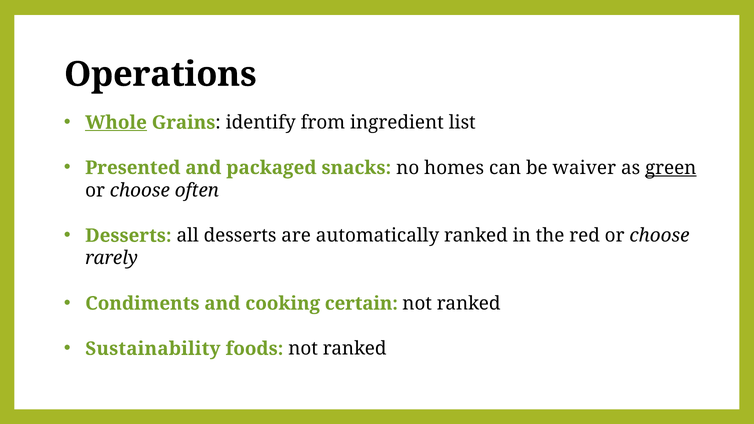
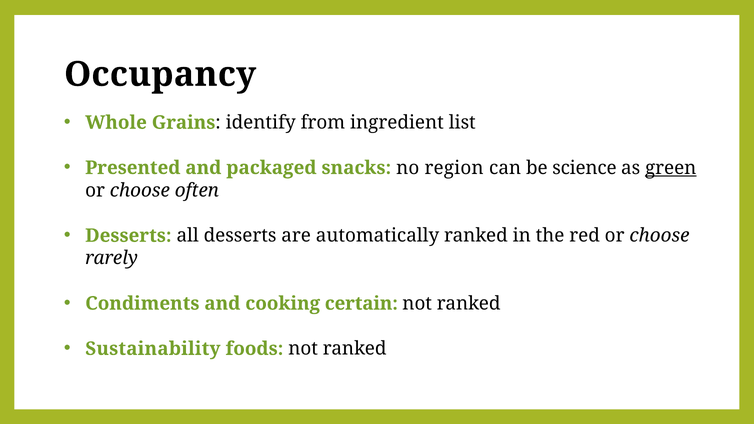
Operations: Operations -> Occupancy (160, 74)
Whole underline: present -> none (116, 123)
homes: homes -> region (454, 168)
waiver: waiver -> science (584, 168)
